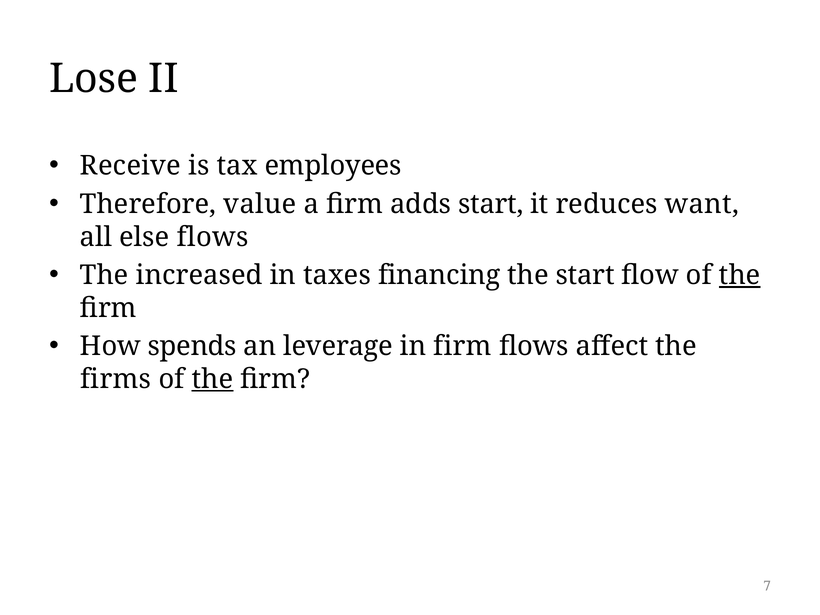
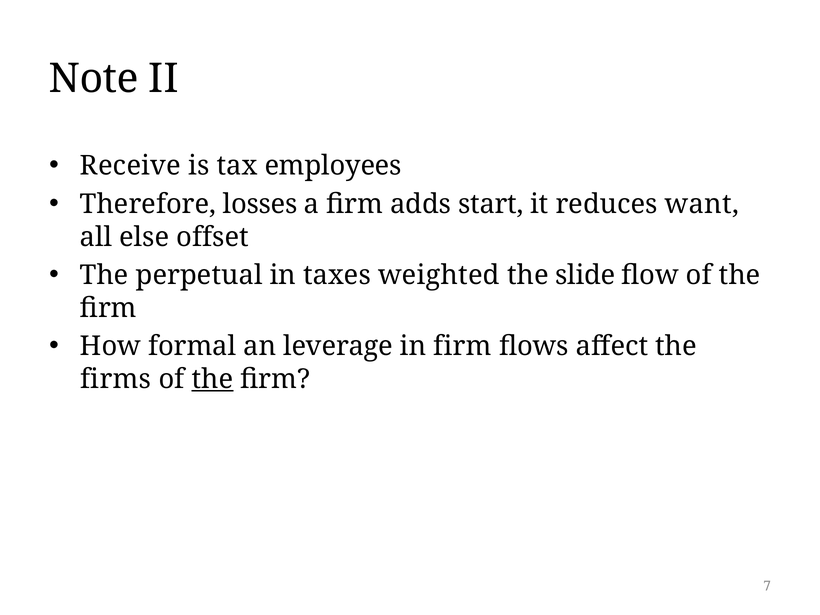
Lose: Lose -> Note (94, 79)
value: value -> losses (260, 204)
else flows: flows -> offset (213, 237)
increased: increased -> perpetual (199, 275)
financing: financing -> weighted (439, 275)
the start: start -> slide (585, 275)
the underline: present -> none (740, 275)
spends: spends -> formal (192, 346)
